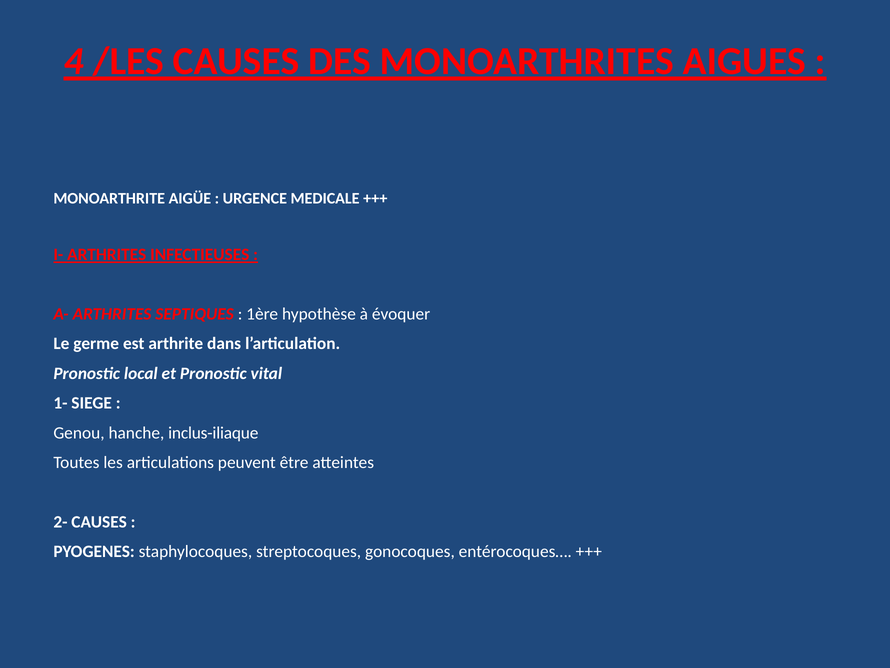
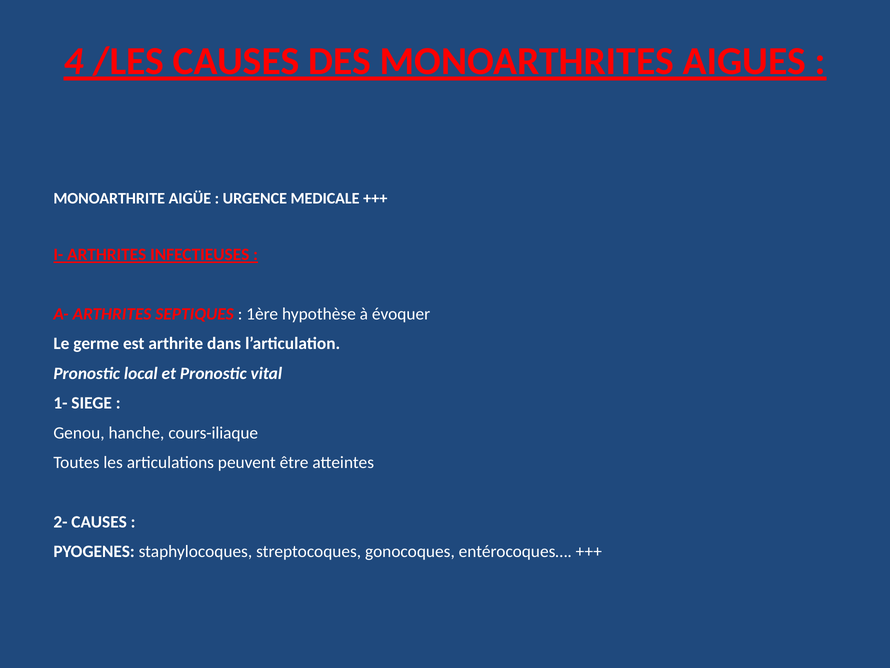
inclus-iliaque: inclus-iliaque -> cours-iliaque (213, 433)
